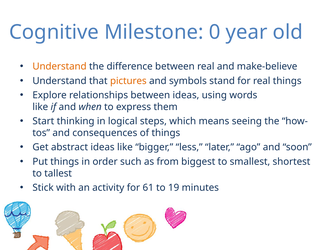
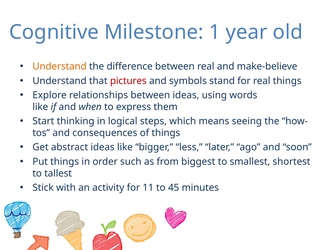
0: 0 -> 1 (215, 32)
pictures colour: orange -> red (128, 81)
61: 61 -> 11 (148, 187)
19: 19 -> 45 (174, 187)
